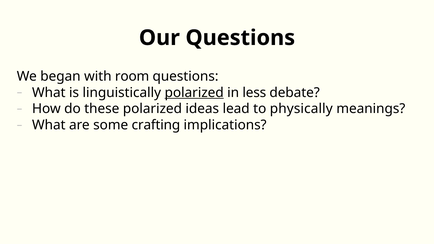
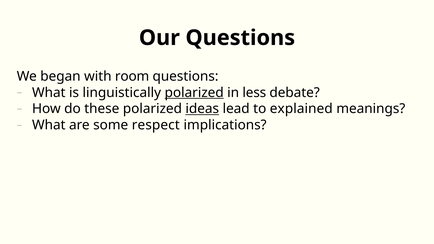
ideas underline: none -> present (202, 109)
physically: physically -> explained (301, 109)
crafting: crafting -> respect (156, 125)
